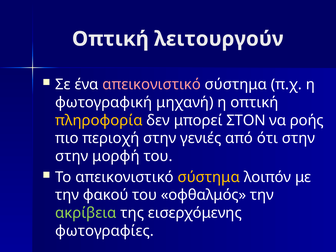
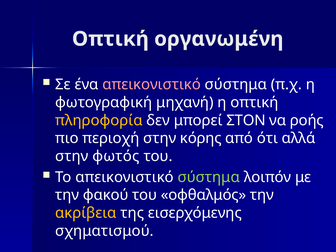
λειτουργούν: λειτουργούν -> οργανωμένη (219, 39)
γενιές: γενιές -> κόρης (201, 138)
ότι στην: στην -> αλλά (299, 138)
μορφή: μορφή -> φωτός (116, 156)
σύστημα colour: yellow -> light green (209, 177)
ακρίβεια colour: light green -> yellow (86, 213)
φωτογραφίες: φωτογραφίες -> σχηματισμού (104, 231)
